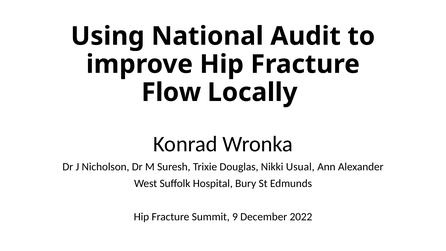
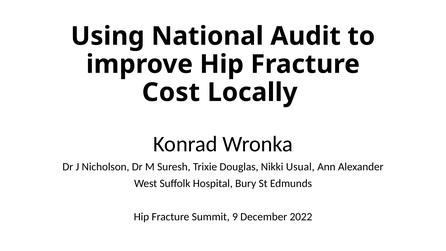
Flow: Flow -> Cost (171, 92)
